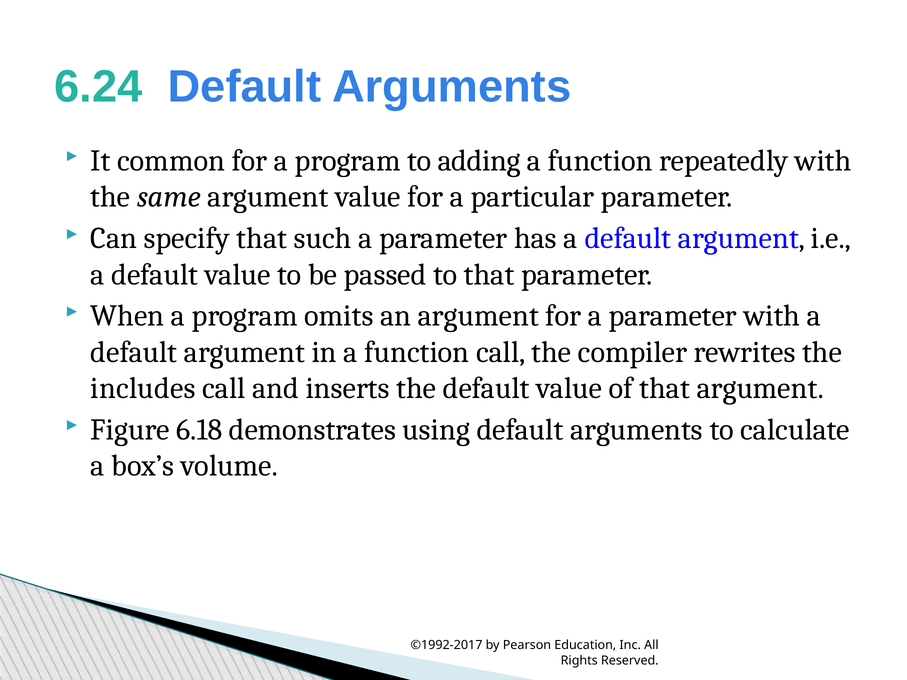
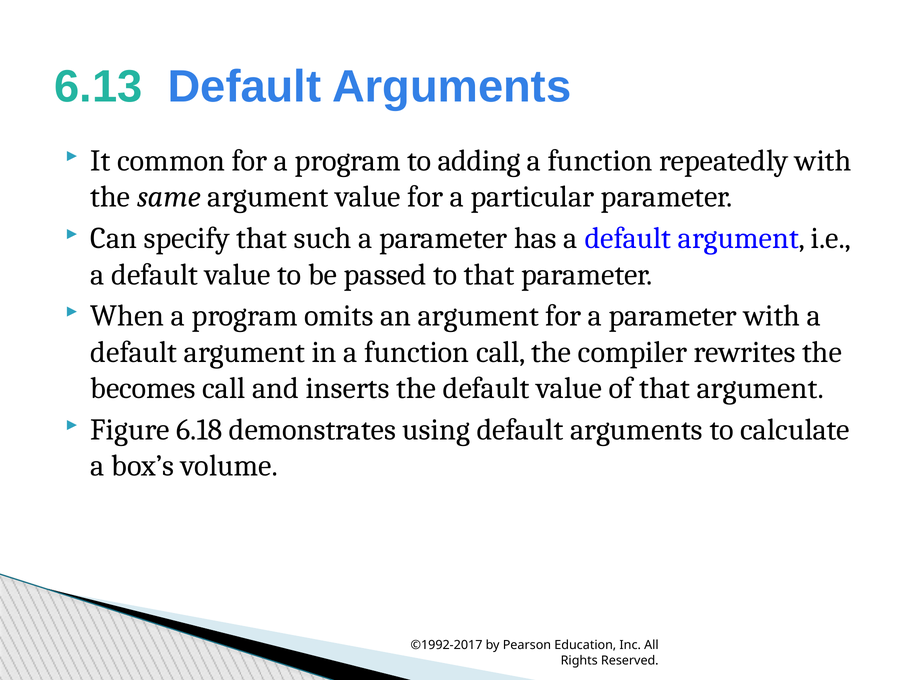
6.24: 6.24 -> 6.13 (98, 87)
includes: includes -> becomes (143, 389)
